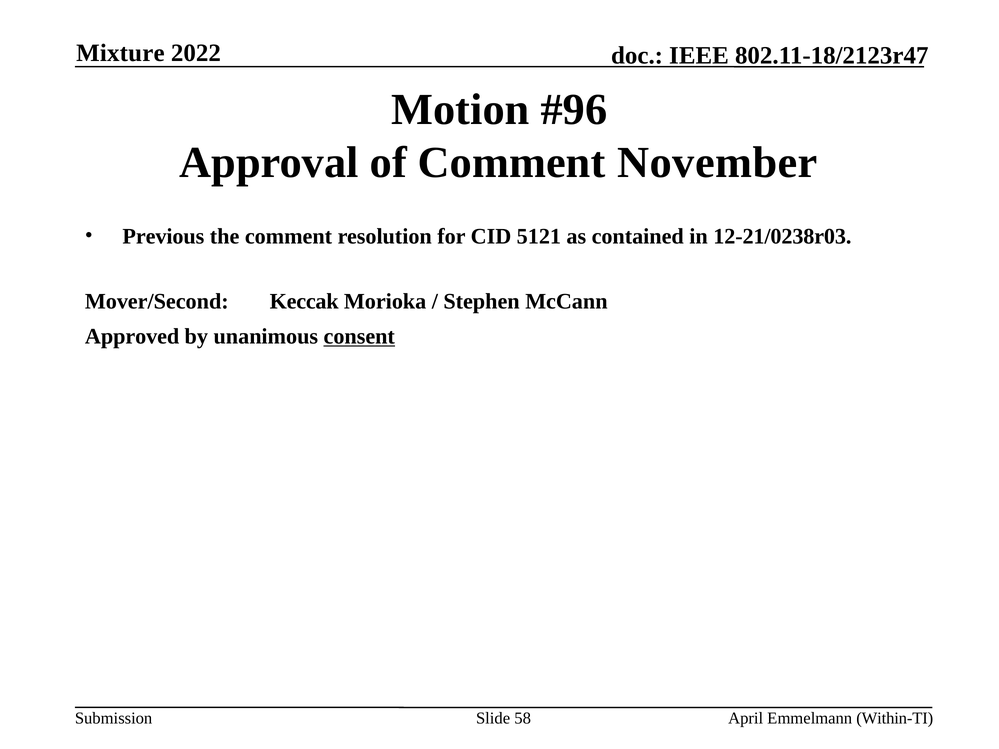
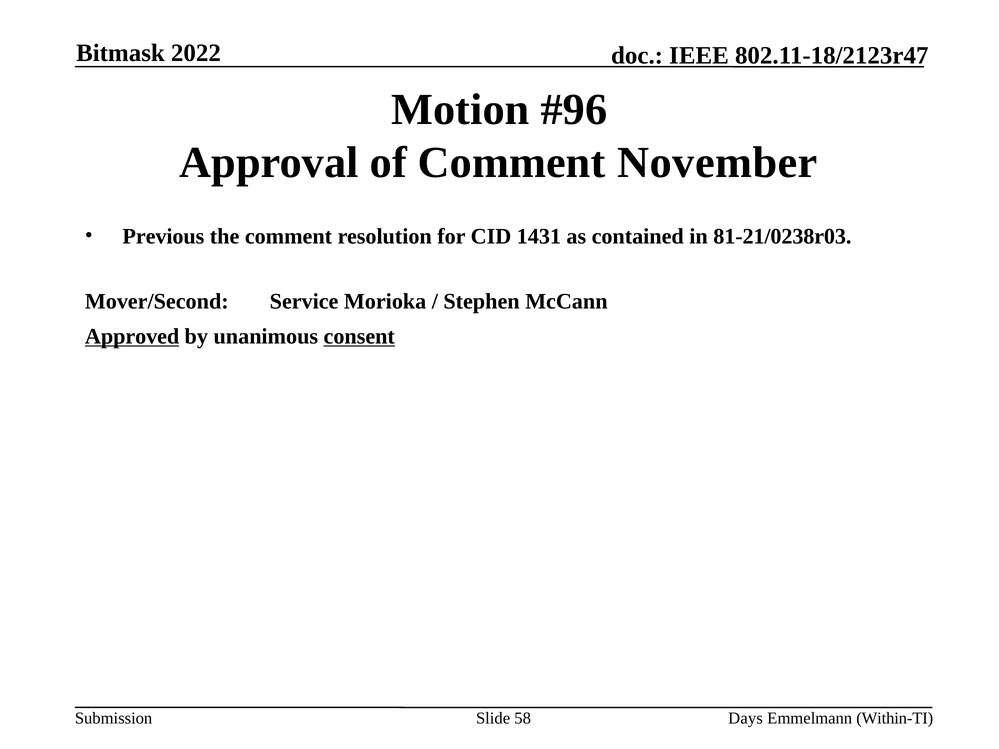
Mixture: Mixture -> Bitmask (120, 53)
5121: 5121 -> 1431 (539, 236)
12-21/0238r03: 12-21/0238r03 -> 81-21/0238r03 (782, 236)
Keccak: Keccak -> Service (304, 302)
Approved underline: none -> present (132, 337)
April: April -> Days (746, 719)
